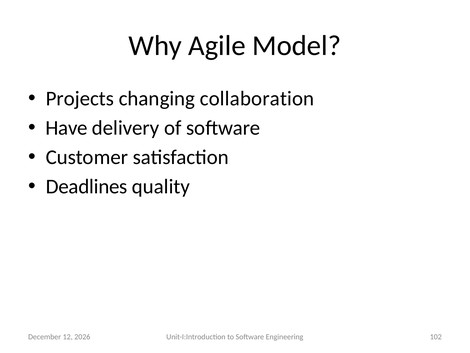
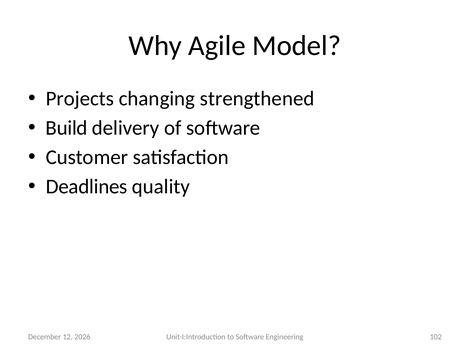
collaboration: collaboration -> strengthened (257, 99)
Have: Have -> Build (67, 128)
